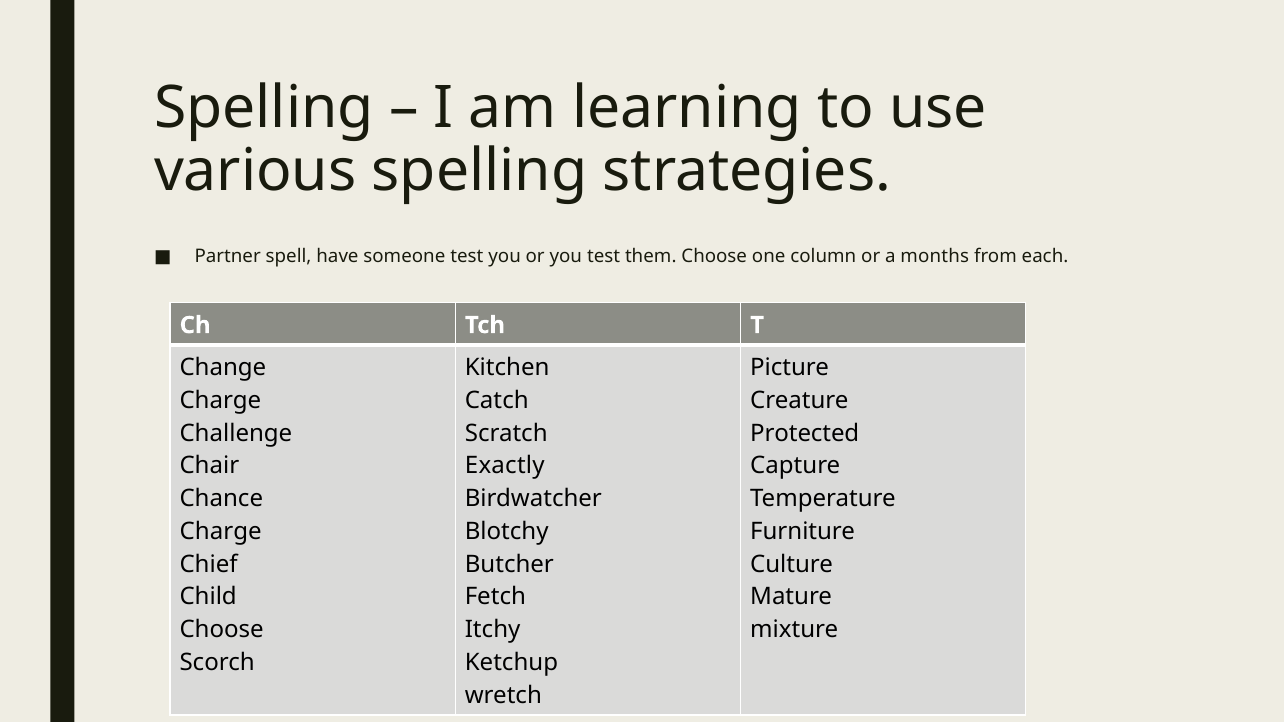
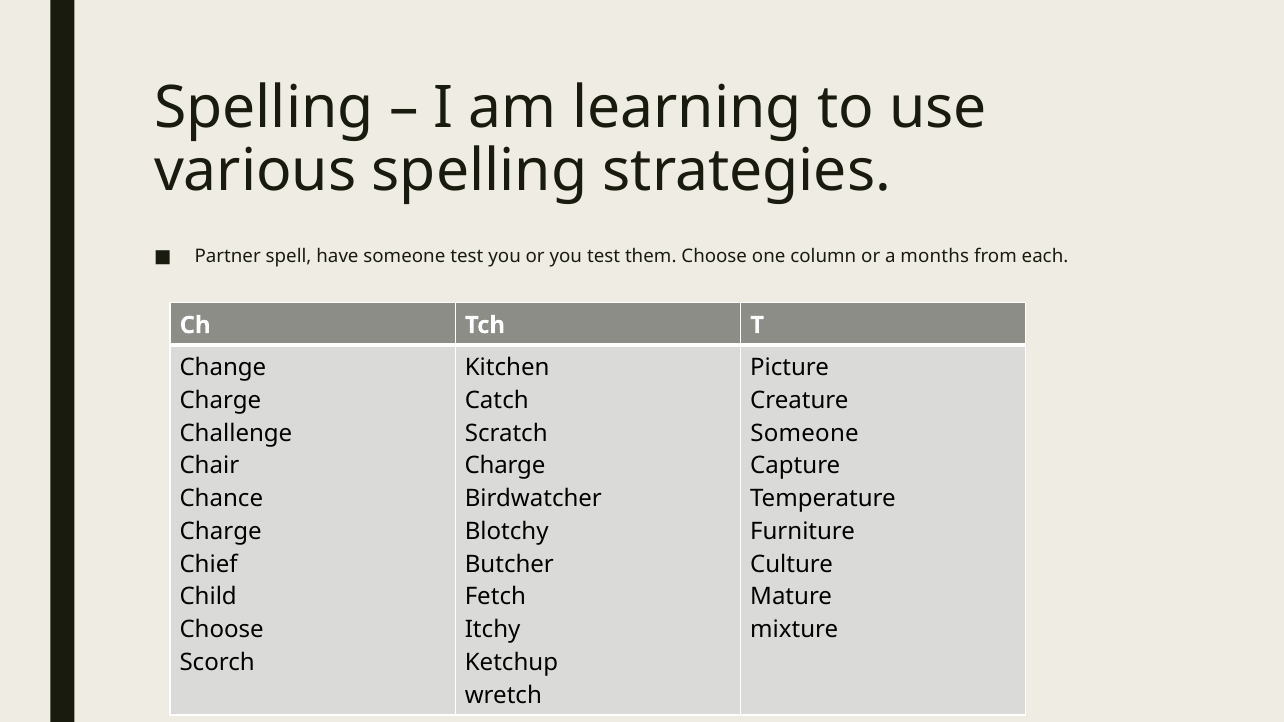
Protected: Protected -> Someone (805, 433)
Exactly: Exactly -> Charge (505, 466)
